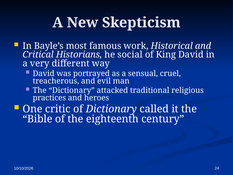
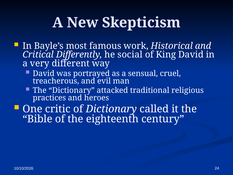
Historians: Historians -> Differently (79, 55)
